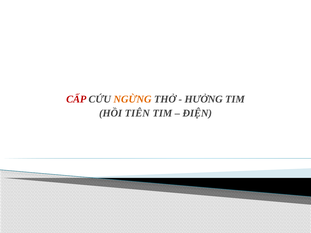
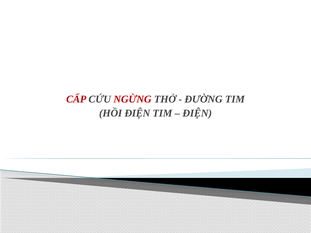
NGỪNG colour: orange -> red (133, 99)
HƯỞNG: HƯỞNG -> ĐƯỜNG (204, 99)
HỒI TIÊN: TIÊN -> ĐIỆN (137, 113)
